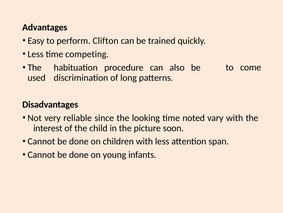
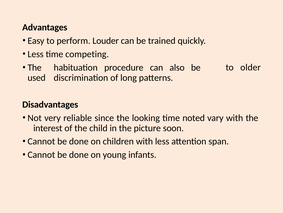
Clifton: Clifton -> Louder (106, 41)
come: come -> older (251, 67)
